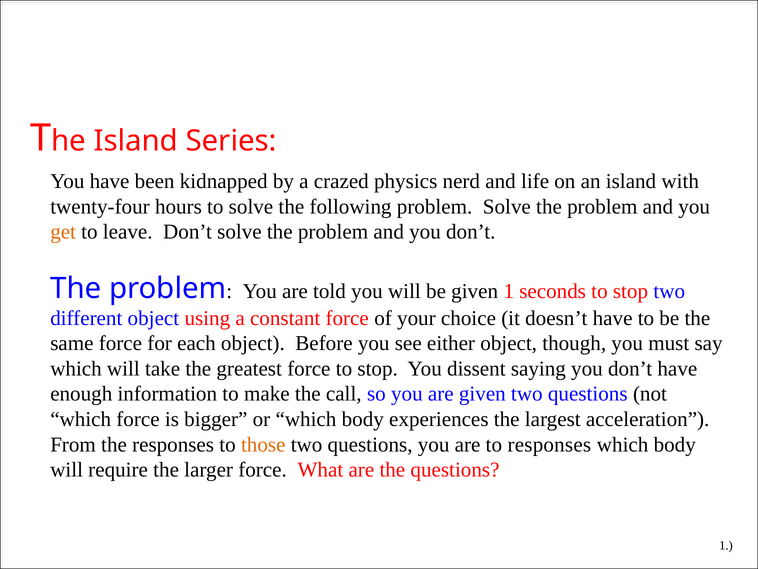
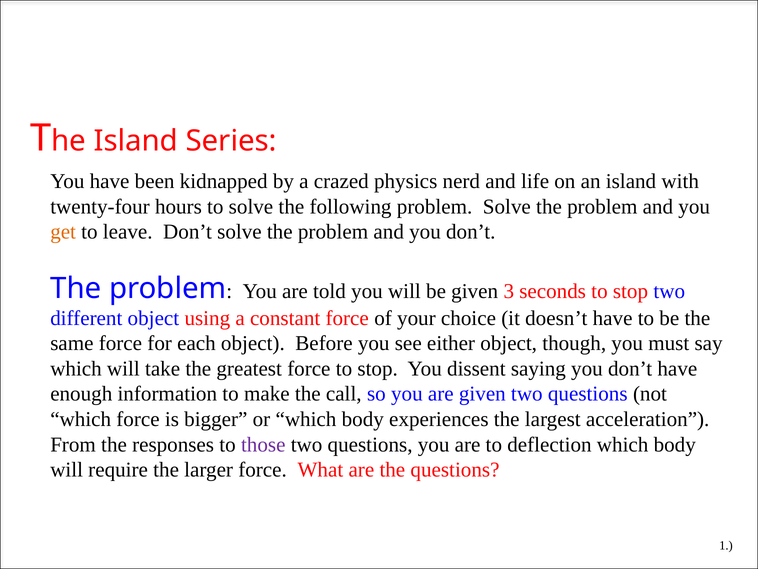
given 1: 1 -> 3 (509, 291)
those colour: orange -> purple (263, 444)
to responses: responses -> deflection (549, 444)
